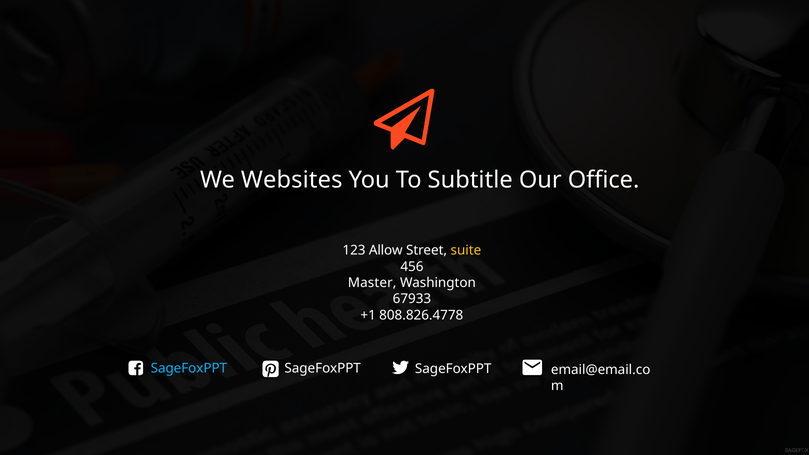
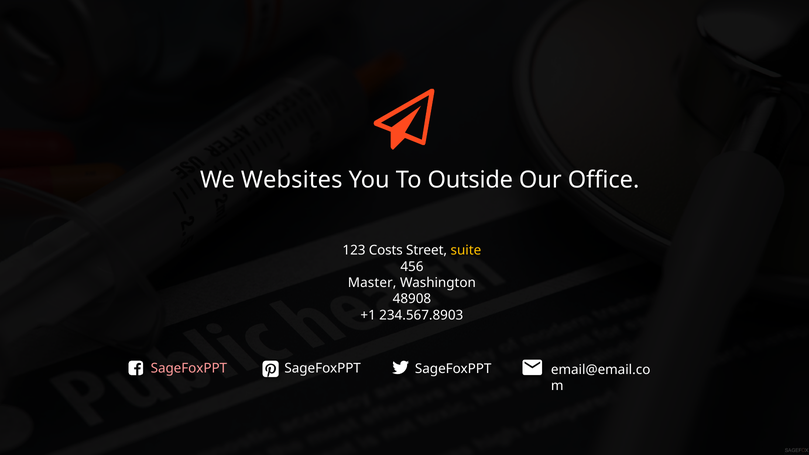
Subtitle: Subtitle -> Outside (470, 180)
Allow: Allow -> Costs (386, 251)
67933: 67933 -> 48908 (412, 299)
808.826.4778: 808.826.4778 -> 234.567.8903 (421, 315)
SageFoxPPT colour: light blue -> pink (189, 368)
